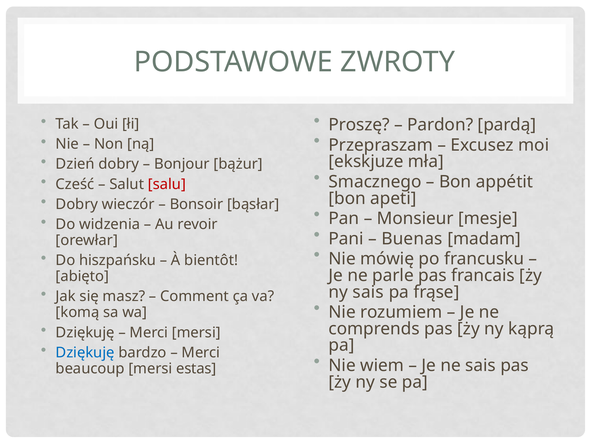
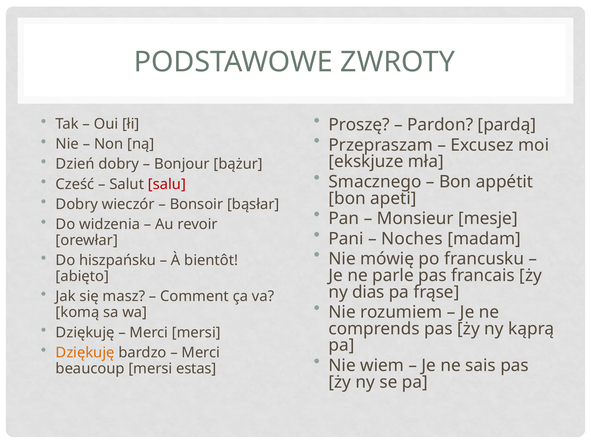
Buenas: Buenas -> Noches (412, 239)
ny sais: sais -> dias (368, 292)
Dziękuję colour: blue -> orange (85, 353)
